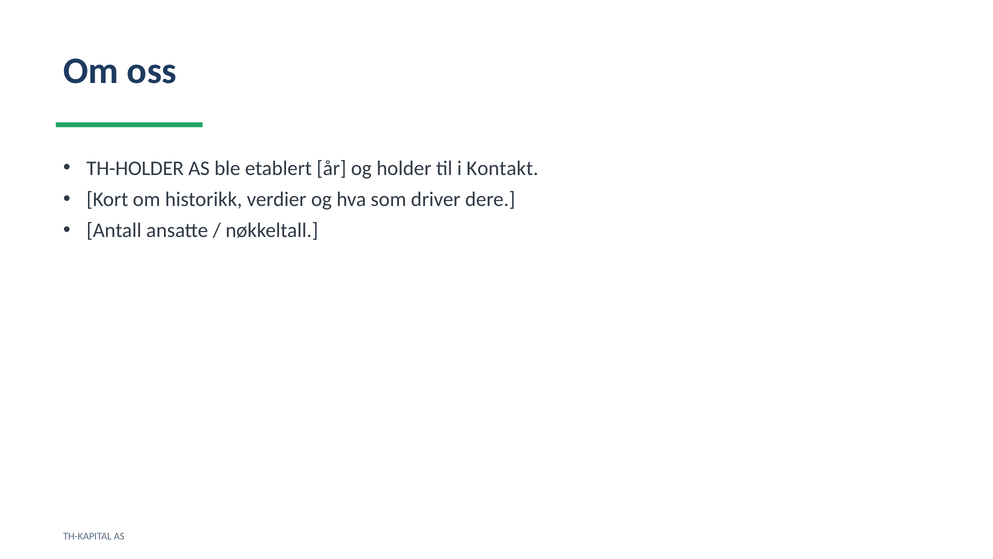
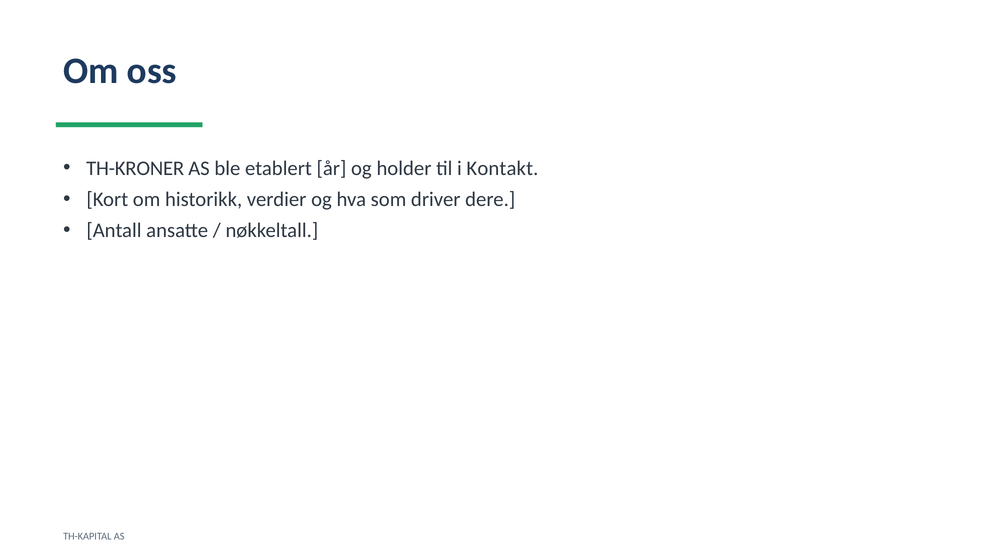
TH-HOLDER: TH-HOLDER -> TH-KRONER (135, 168)
